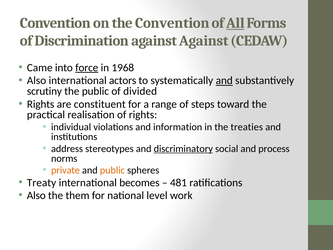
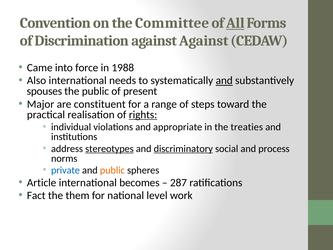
the Convention: Convention -> Committee (172, 23)
force underline: present -> none (87, 68)
1968: 1968 -> 1988 (123, 68)
actors: actors -> needs (123, 80)
scrutiny: scrutiny -> spouses (44, 91)
divided: divided -> present (140, 91)
Rights: Rights -> Major (41, 104)
rights underline: none -> present (143, 115)
information: information -> appropriate (178, 127)
stereotypes underline: none -> present (109, 148)
private colour: orange -> blue (65, 170)
Treaty: Treaty -> Article (42, 182)
481: 481 -> 287 (178, 182)
Also: Also -> Fact (36, 195)
